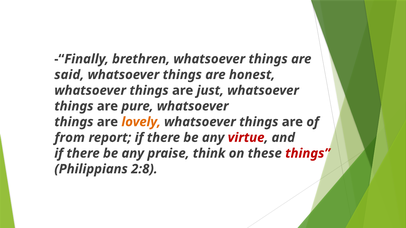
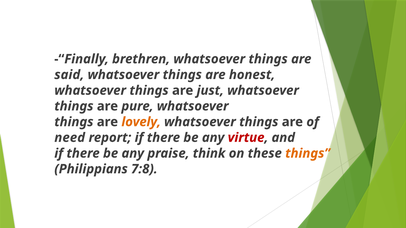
from: from -> need (70, 138)
things colour: red -> orange (308, 154)
2:8: 2:8 -> 7:8 (144, 169)
